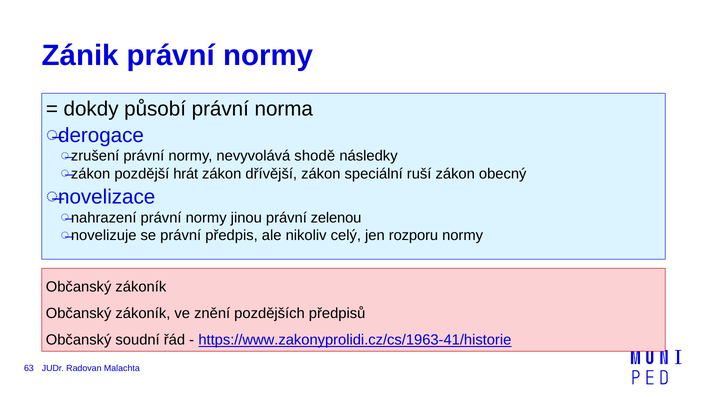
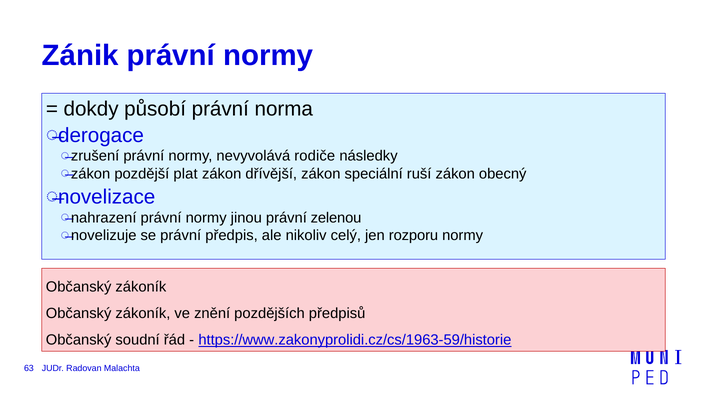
shodě: shodě -> rodiče (315, 156)
hrát: hrát -> plat (186, 174)
https://www.zakonyprolidi.cz/cs/1963-41/historie: https://www.zakonyprolidi.cz/cs/1963-41/historie -> https://www.zakonyprolidi.cz/cs/1963-59/historie (355, 341)
